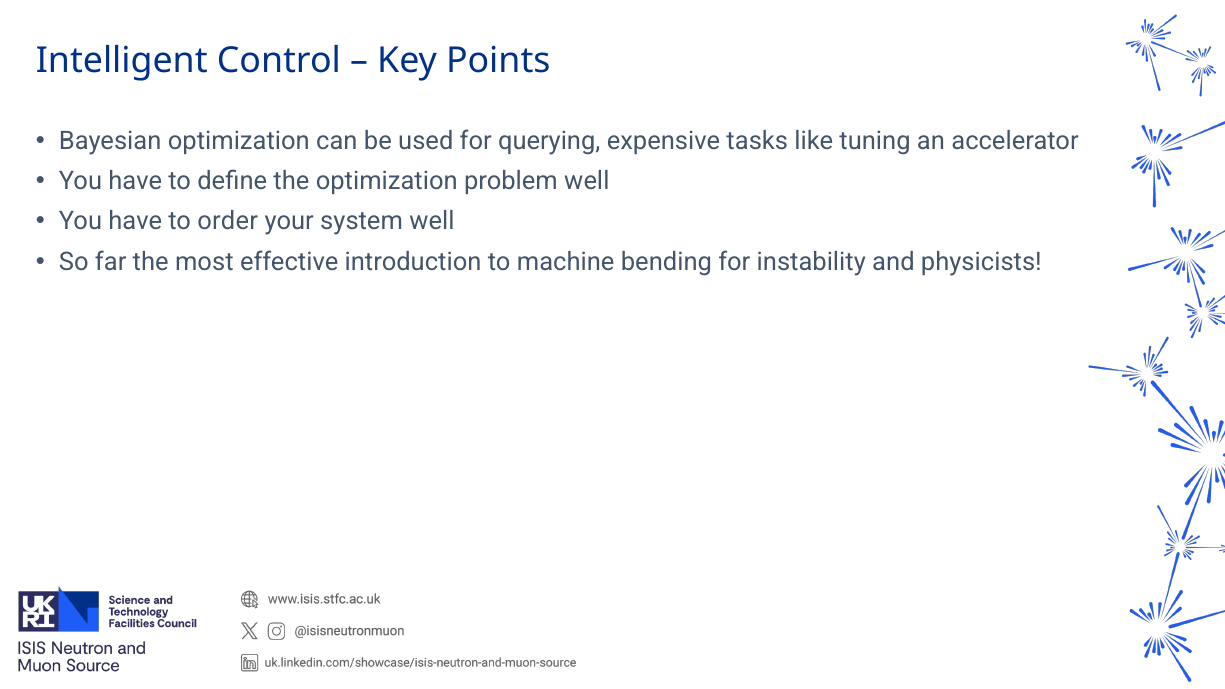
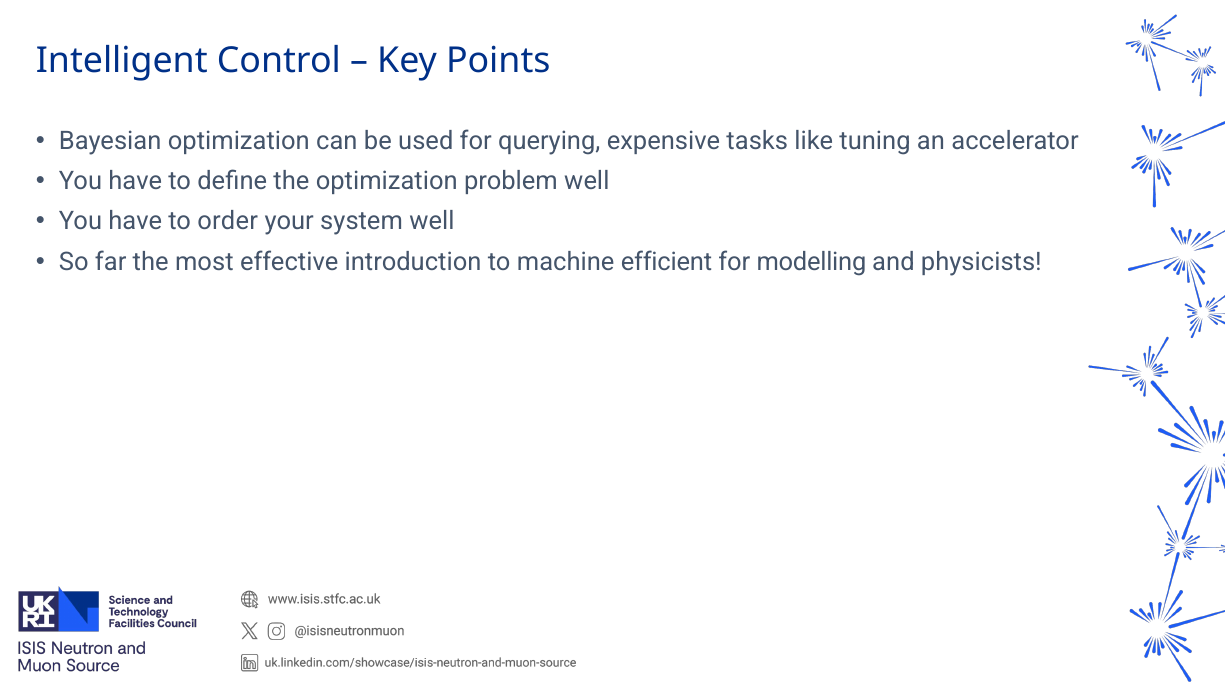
bending: bending -> efficient (667, 262)
instability: instability -> modelling (811, 262)
